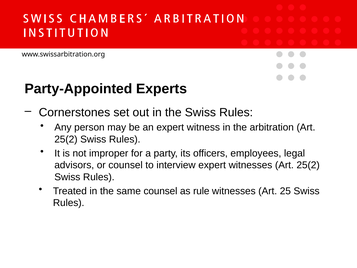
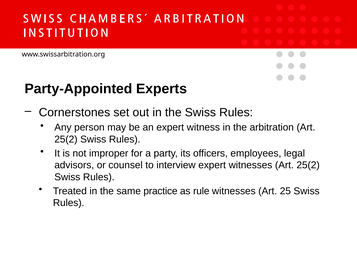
same counsel: counsel -> practice (160, 191)
